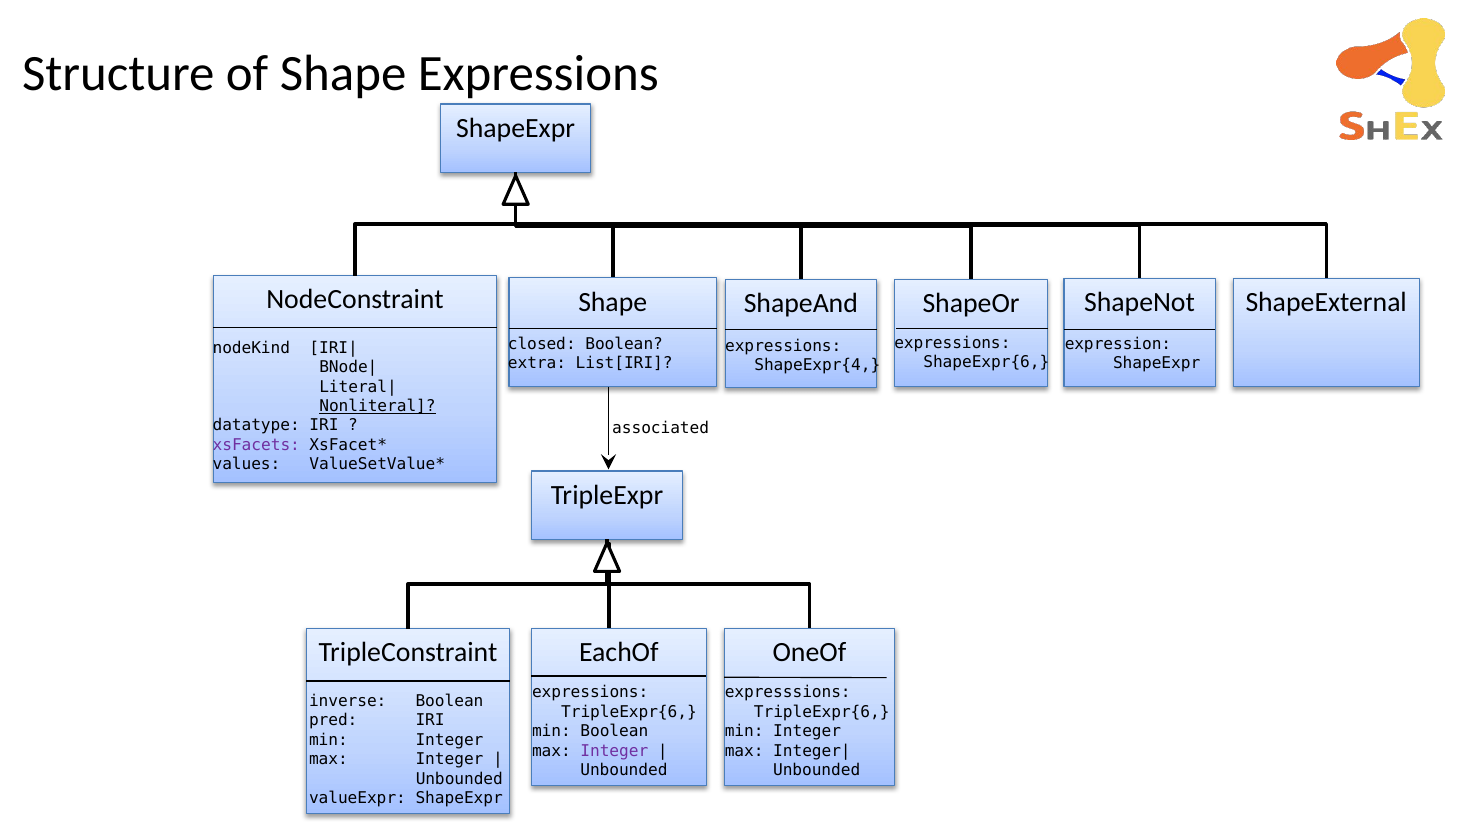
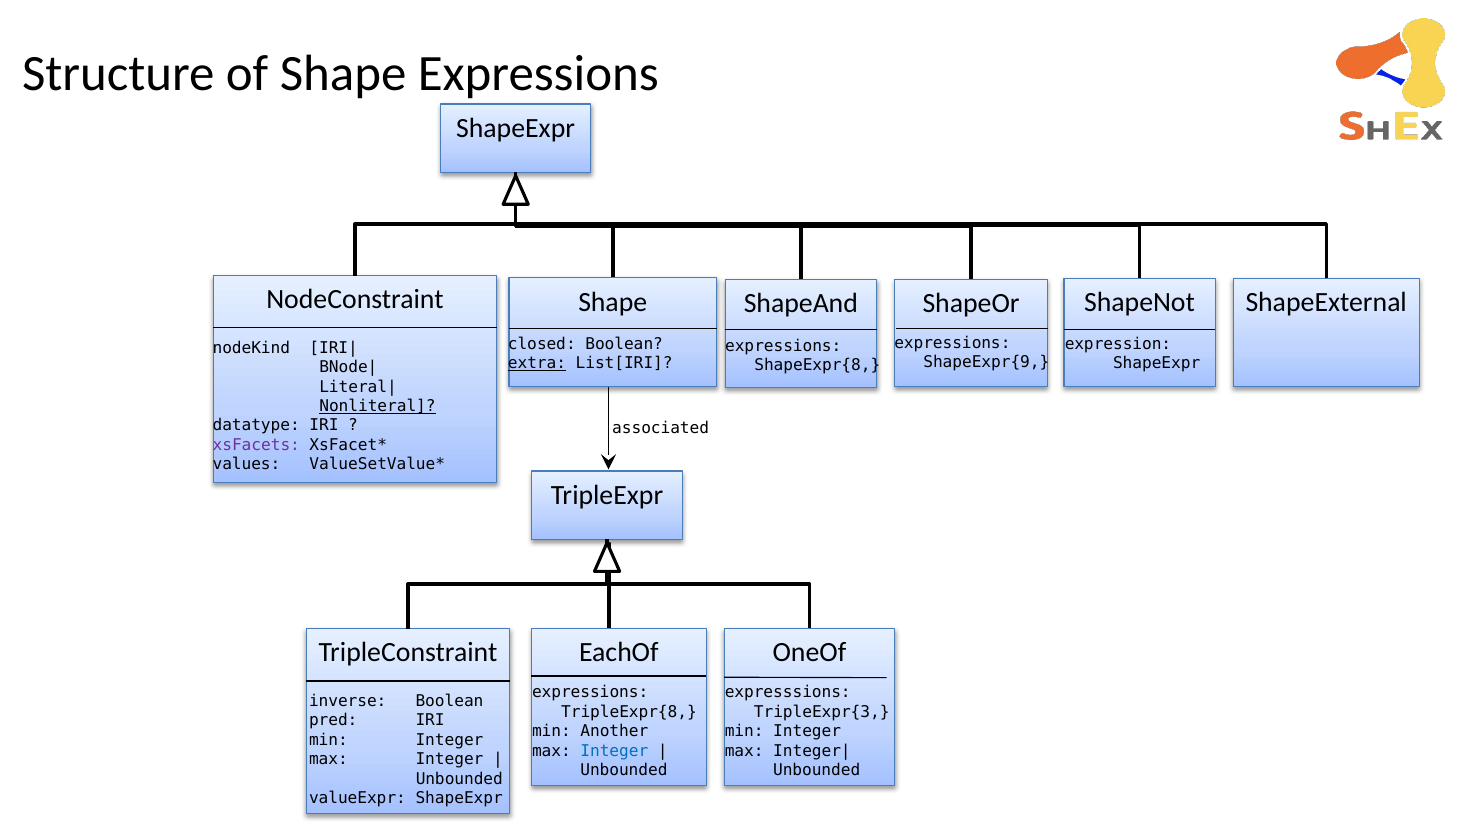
ShapeExpr{6: ShapeExpr{6 -> ShapeExpr{9 (986, 362)
extra underline: none -> present (537, 363)
ShapeExpr{4: ShapeExpr{4 -> ShapeExpr{8 (817, 365)
TripleExpr{6: TripleExpr{6 -> TripleExpr{8 (629, 712)
TripleExpr{6: TripleExpr{6 -> TripleExpr{3 (822, 712)
min Boolean: Boolean -> Another (614, 731)
Integer colour: purple -> blue (614, 751)
